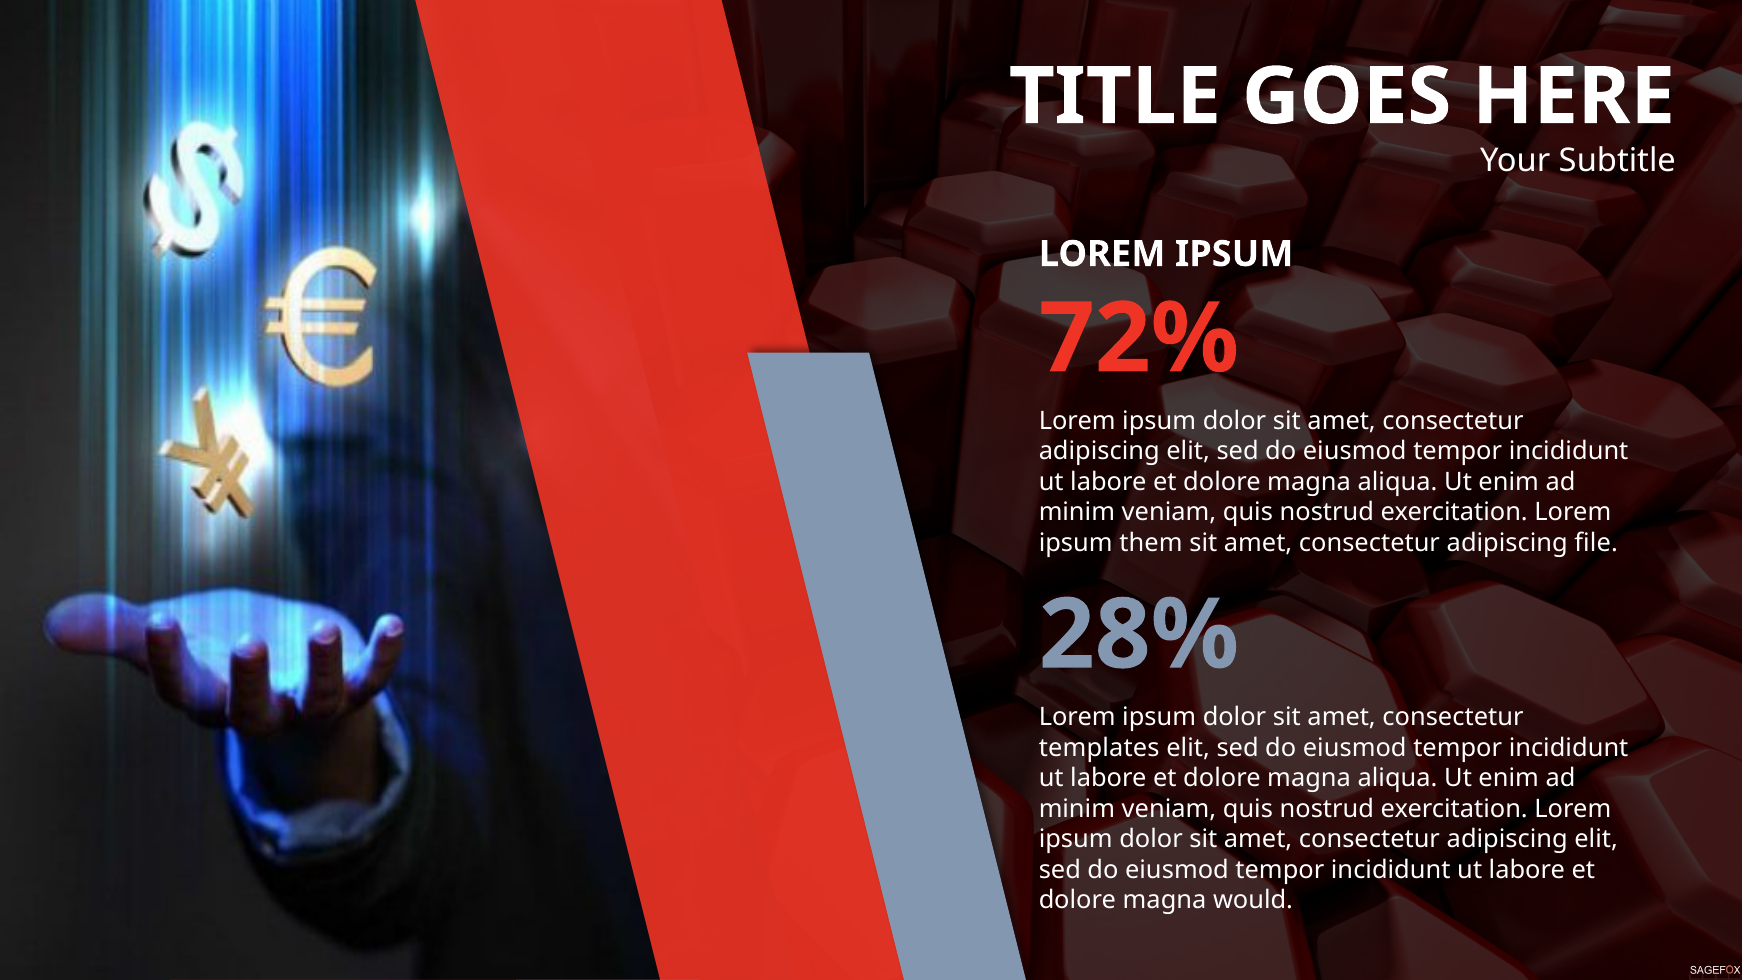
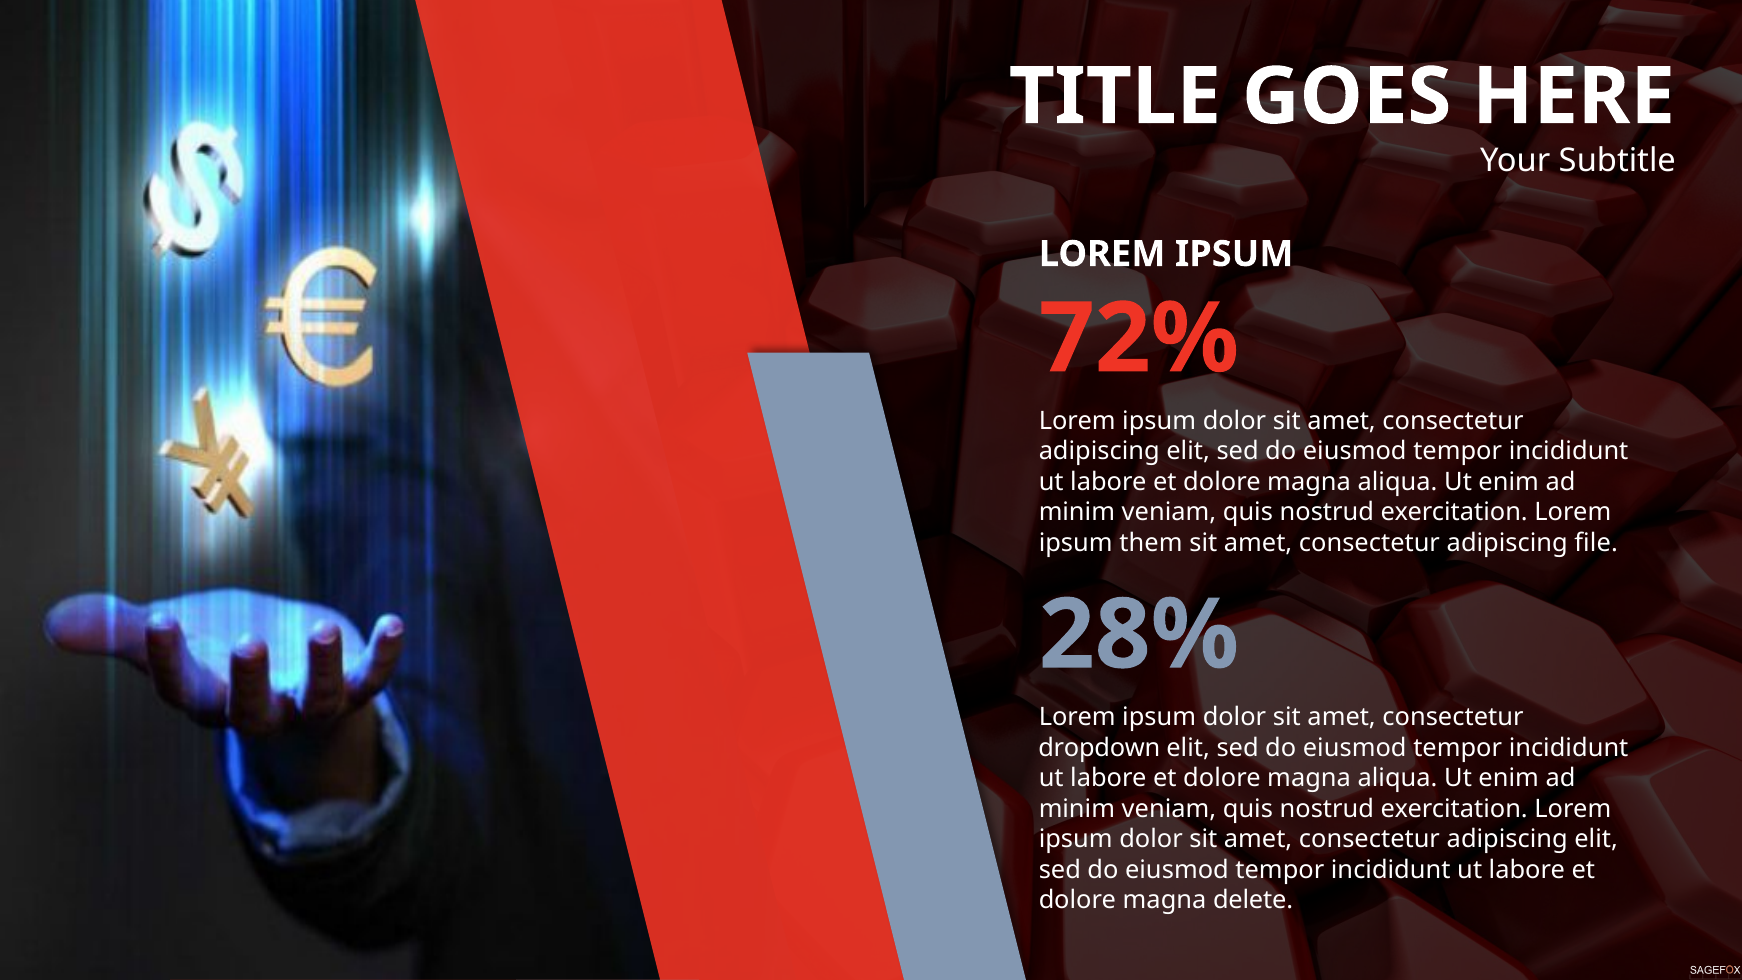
templates: templates -> dropdown (1099, 748)
would: would -> delete (1253, 900)
